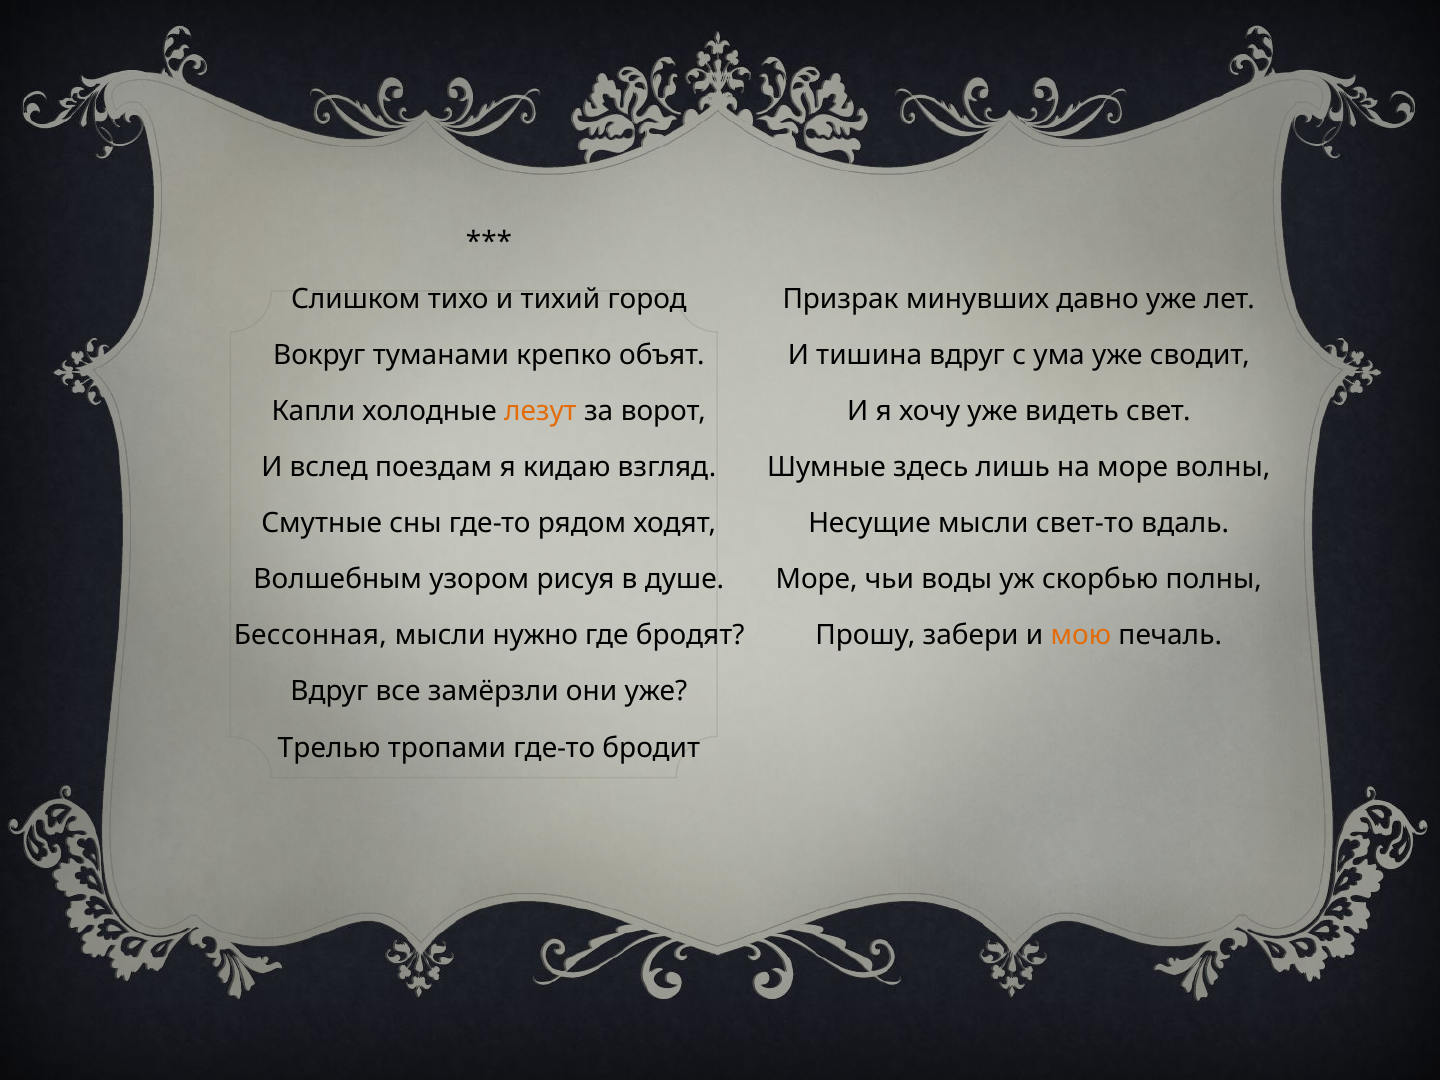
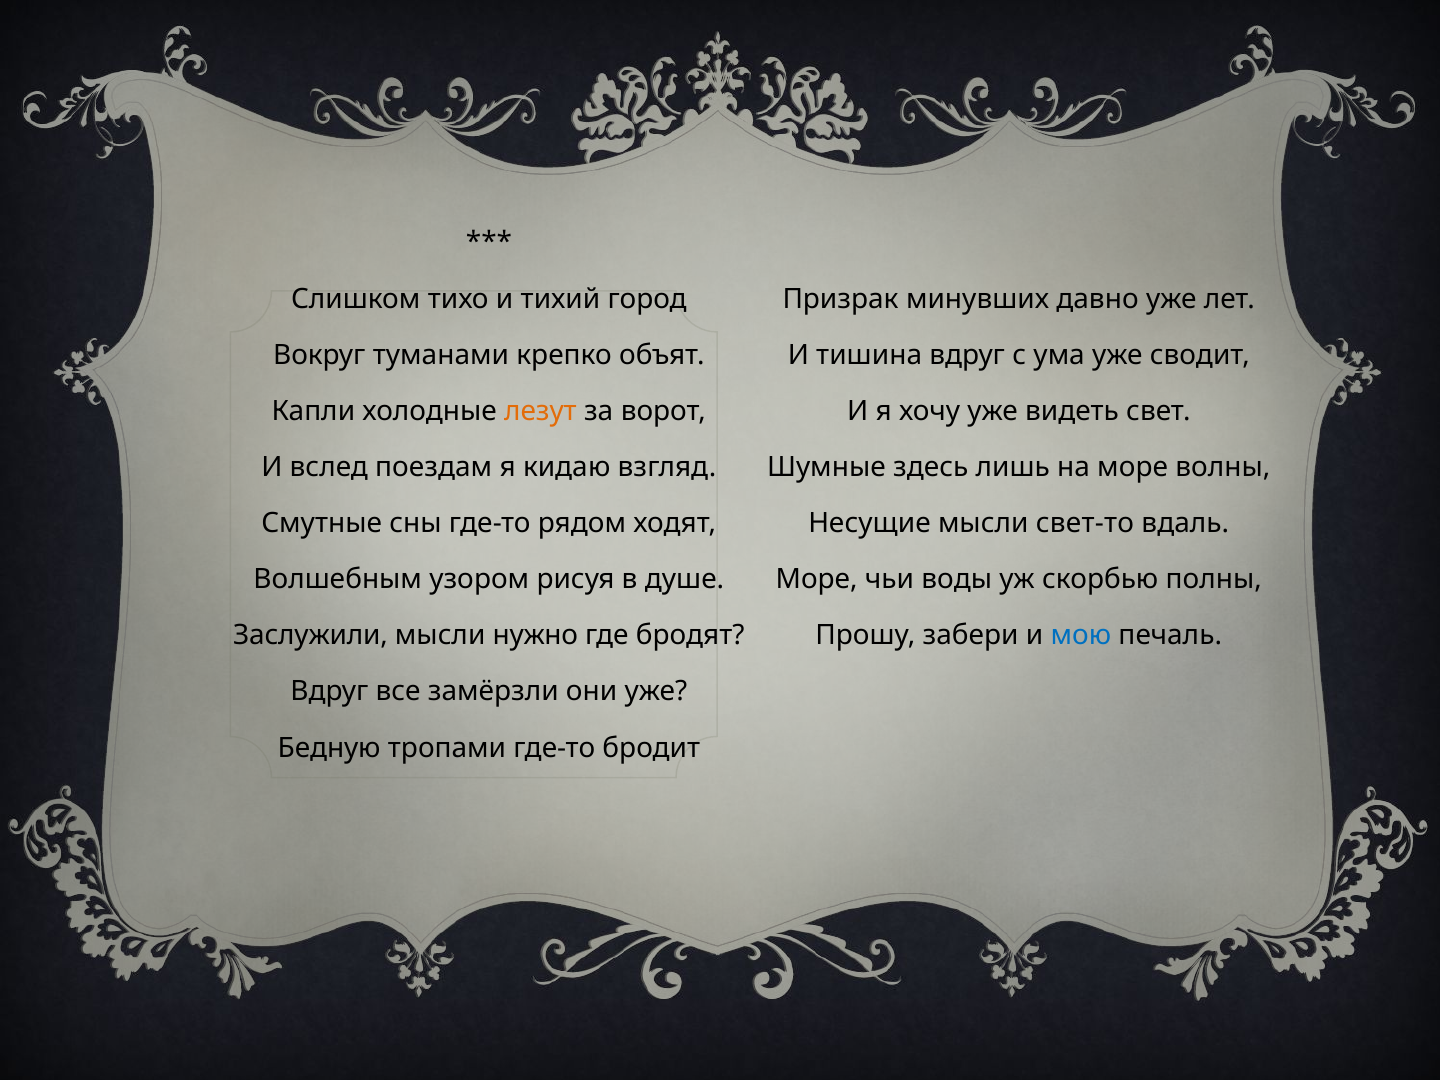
Бессонная: Бессонная -> Заслужили (311, 636)
мою colour: orange -> blue (1081, 636)
Трелью: Трелью -> Бедную (329, 748)
